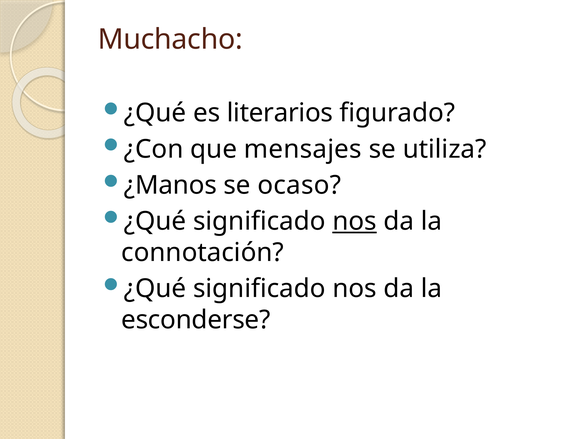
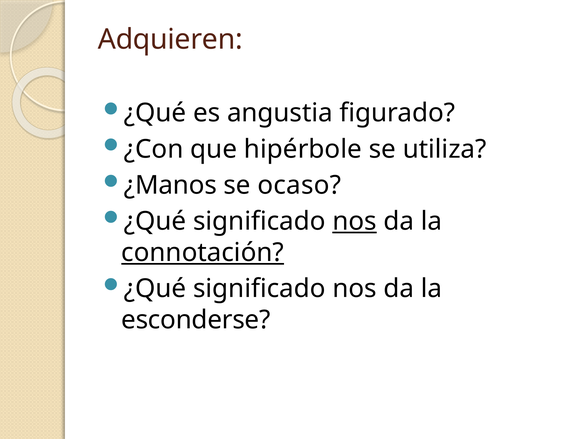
Muchacho: Muchacho -> Adquieren (170, 40)
literarios: literarios -> angustia (280, 113)
mensajes: mensajes -> hipérbole (303, 149)
connotación underline: none -> present (203, 253)
